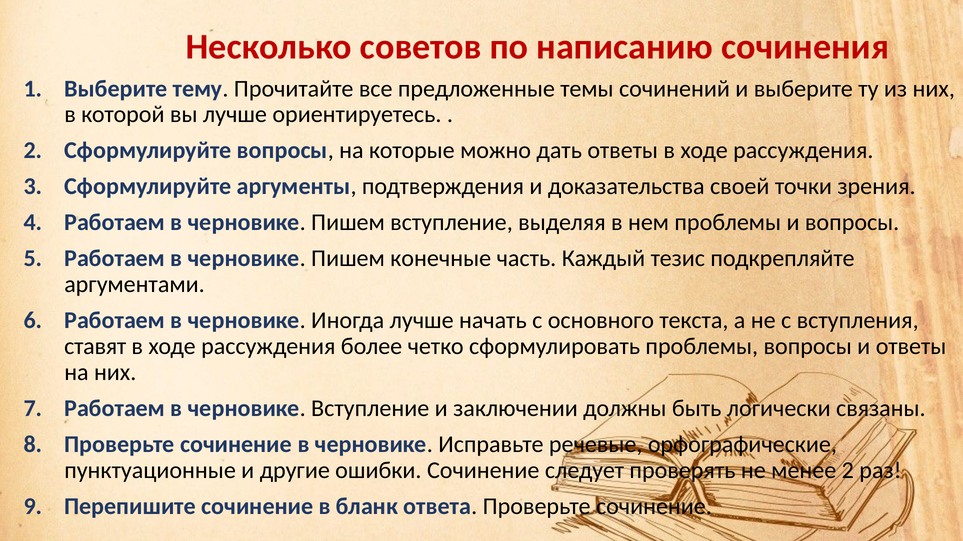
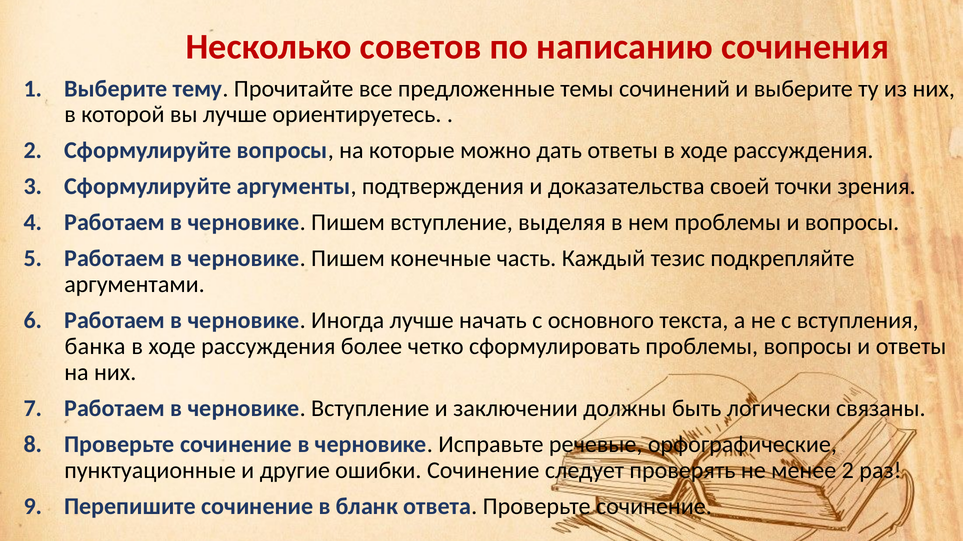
ставят: ставят -> банка (95, 347)
